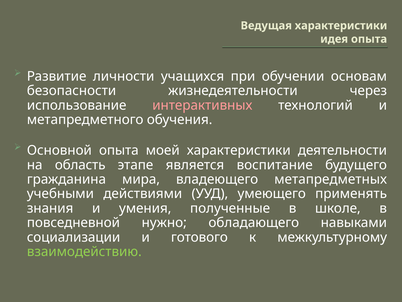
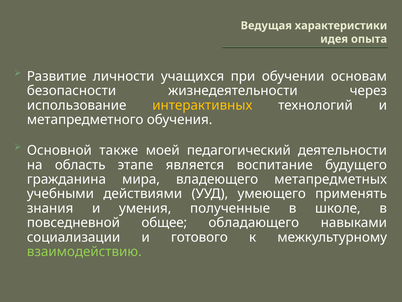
интерактивных colour: pink -> yellow (202, 105)
Основной опыта: опыта -> также (119, 150)
моей характеристики: характеристики -> педагогический (239, 150)
нужно: нужно -> общее (164, 223)
